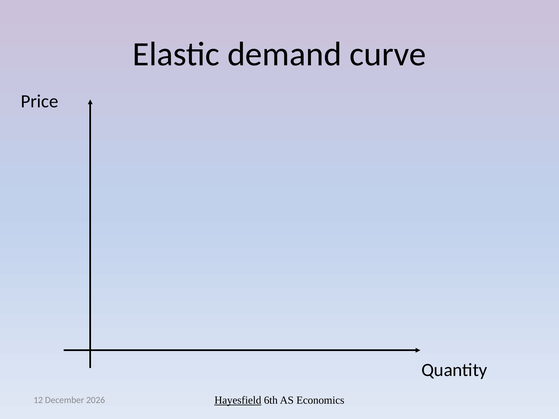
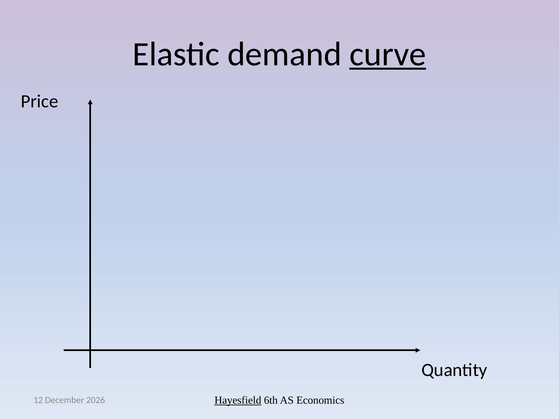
curve underline: none -> present (388, 54)
